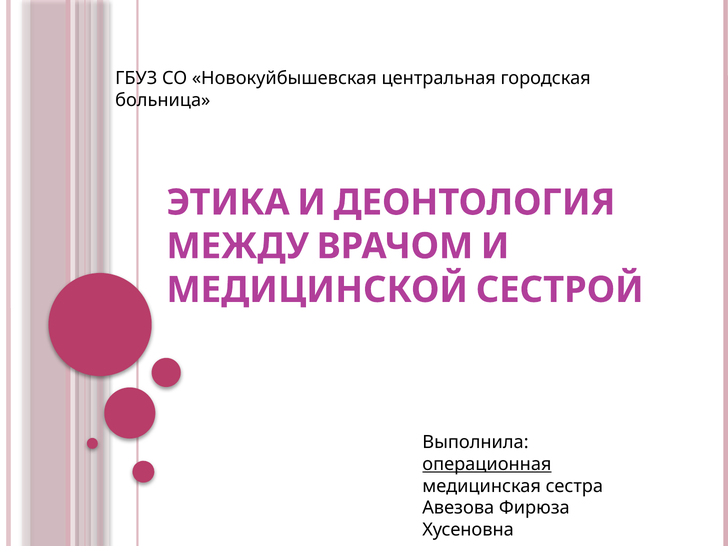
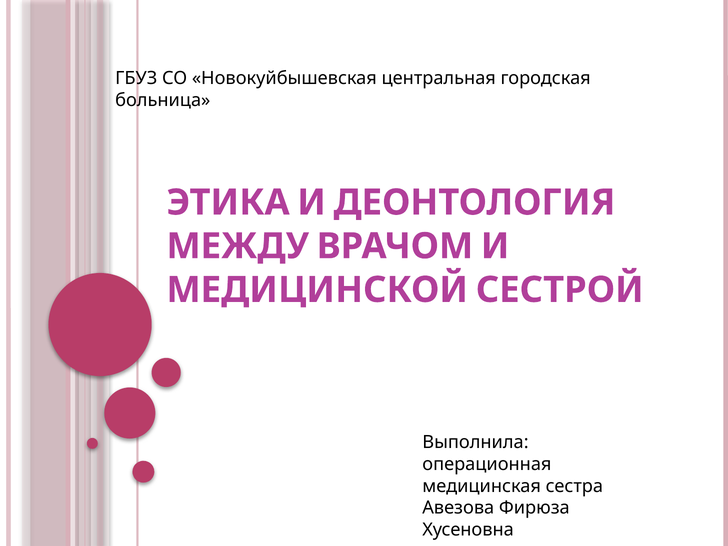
операционная underline: present -> none (487, 464)
